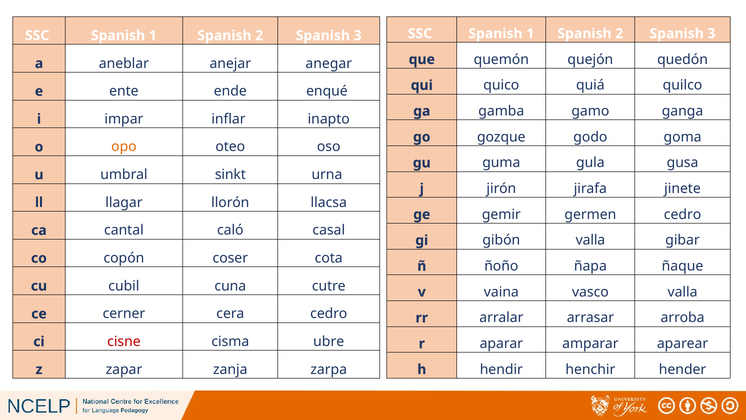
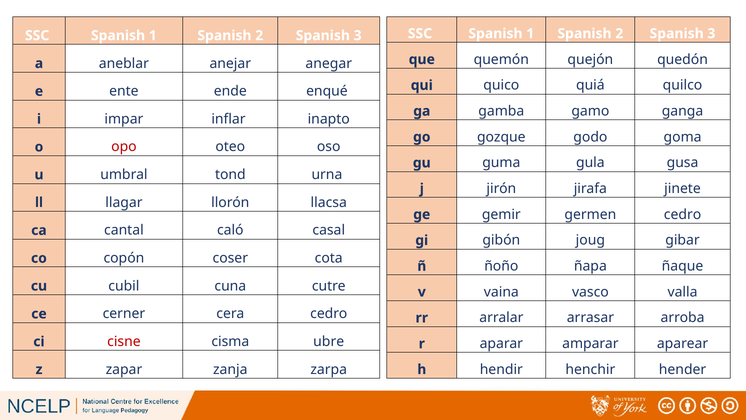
opo colour: orange -> red (124, 147)
sinkt: sinkt -> tond (230, 175)
gibón valla: valla -> joug (590, 240)
